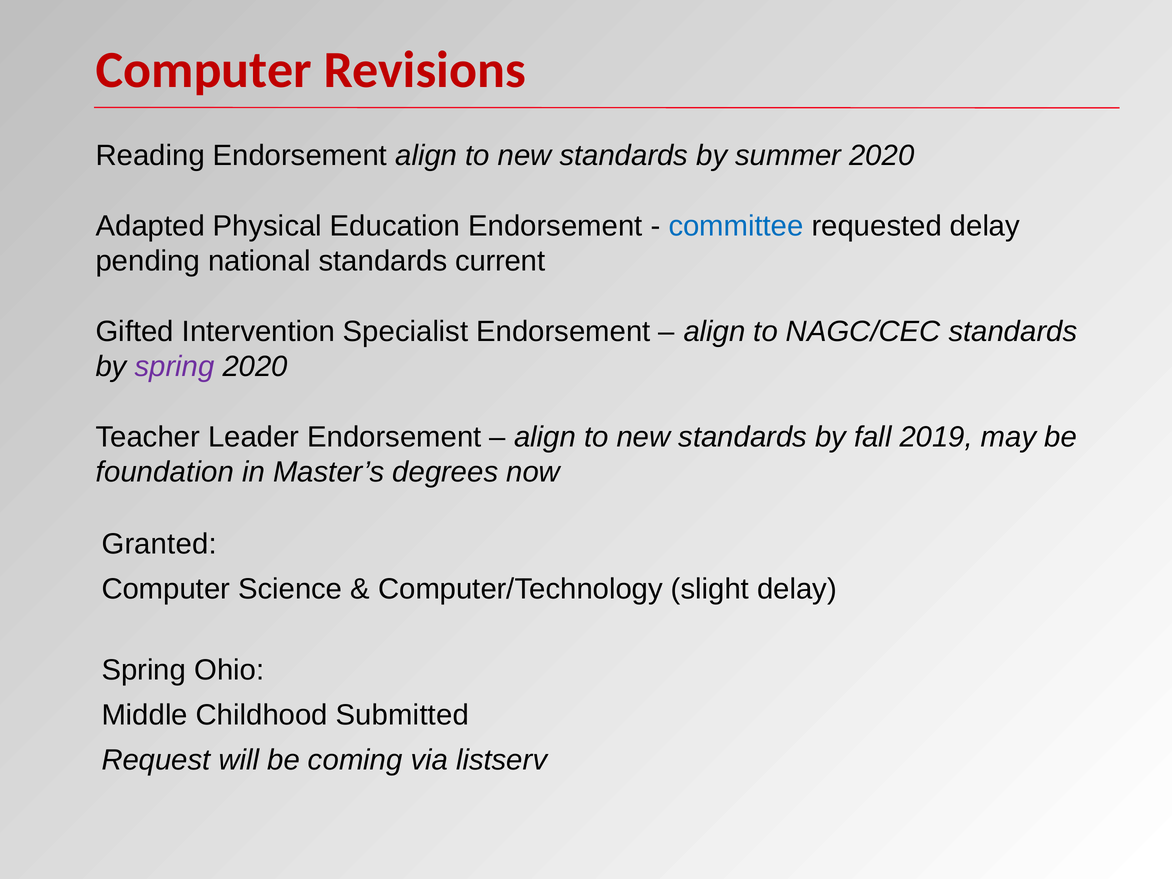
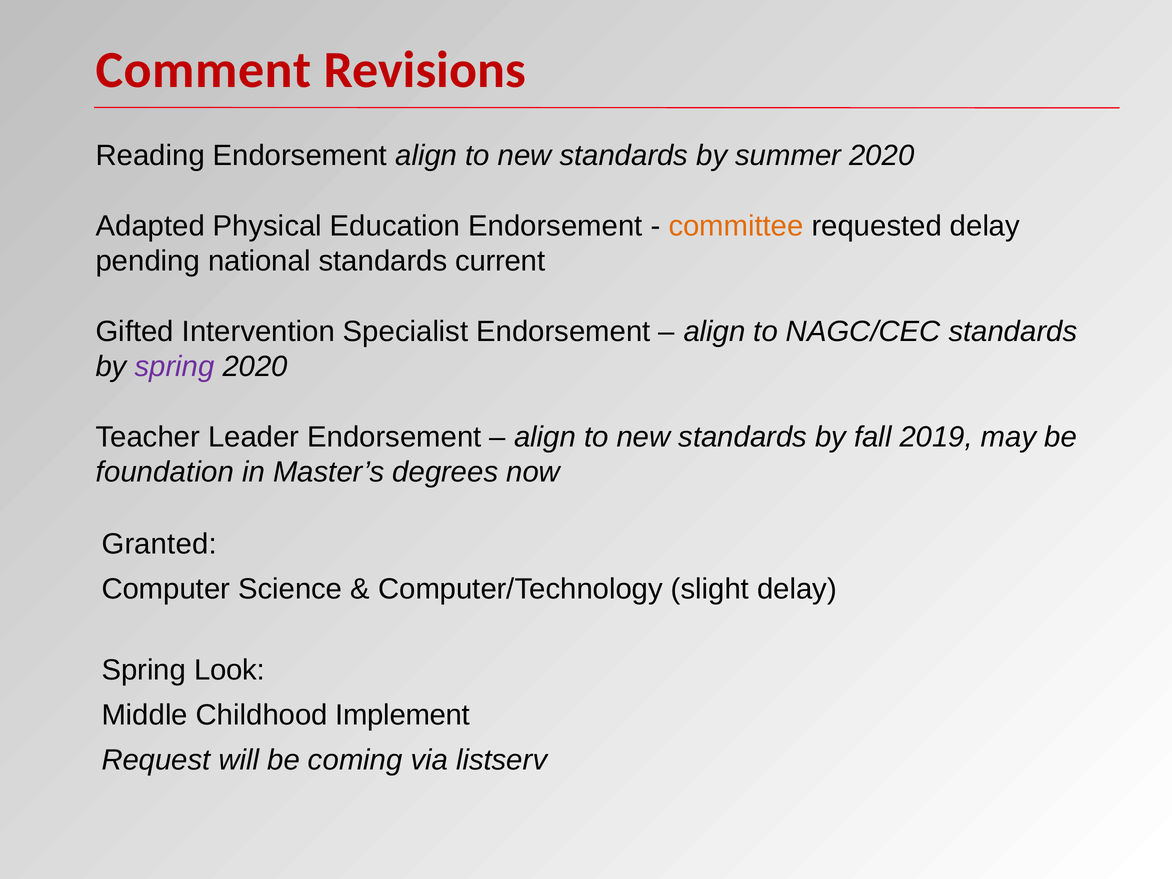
Computer: Computer -> Comment (204, 70)
committee colour: blue -> orange (736, 226)
Ohio: Ohio -> Look (229, 670)
Submitted: Submitted -> Implement (403, 715)
